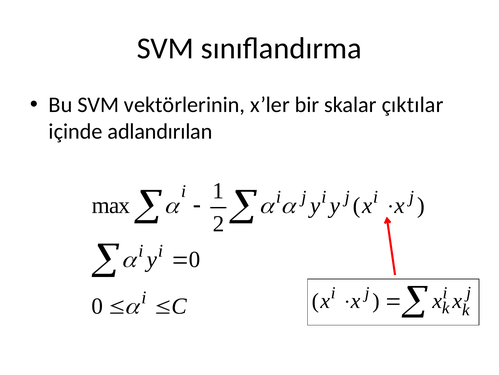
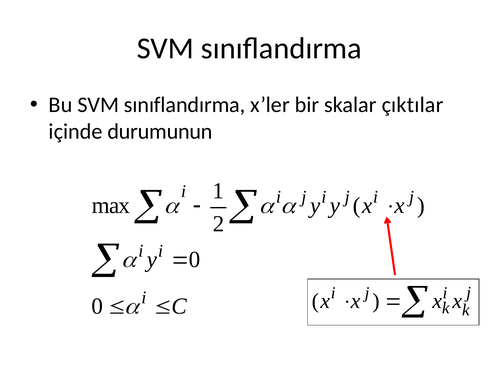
Bu SVM vektörlerinin: vektörlerinin -> sınıflandırma (185, 105)
adlandırılan: adlandırılan -> durumunun (160, 131)
